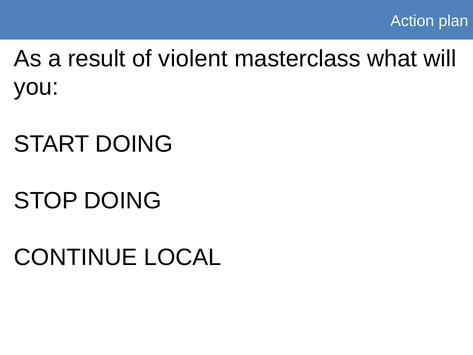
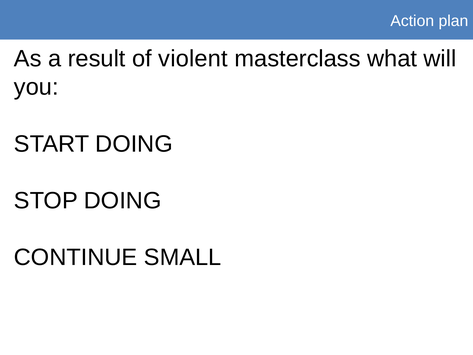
LOCAL: LOCAL -> SMALL (183, 257)
